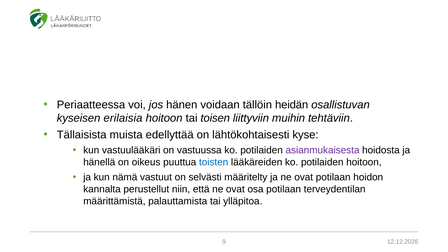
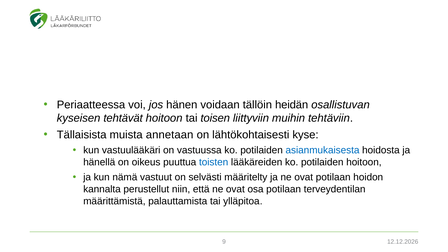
erilaisia: erilaisia -> tehtävät (123, 118)
edellyttää: edellyttää -> annetaan (170, 135)
asianmukaisesta colour: purple -> blue (322, 150)
